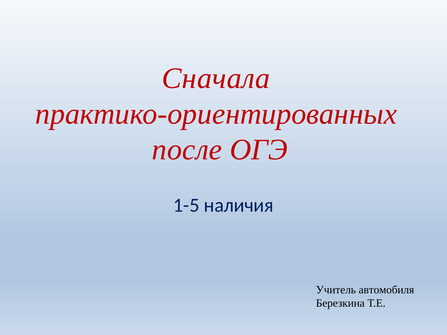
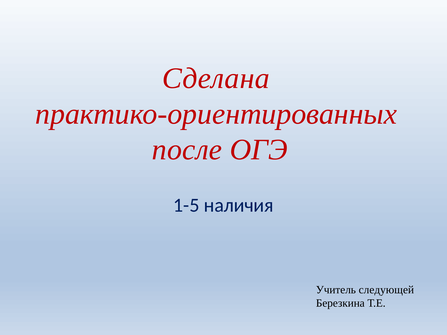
Сначала: Сначала -> Сделана (216, 78)
автомобиля: автомобиля -> следующей (386, 290)
